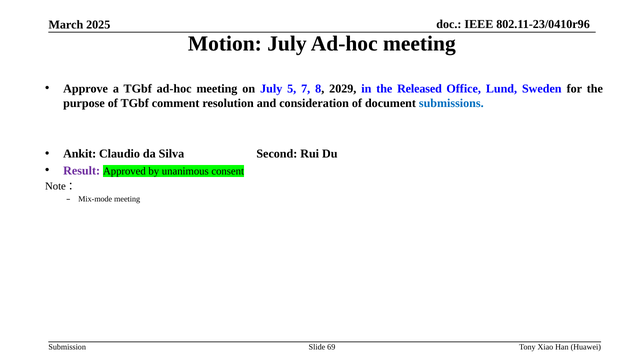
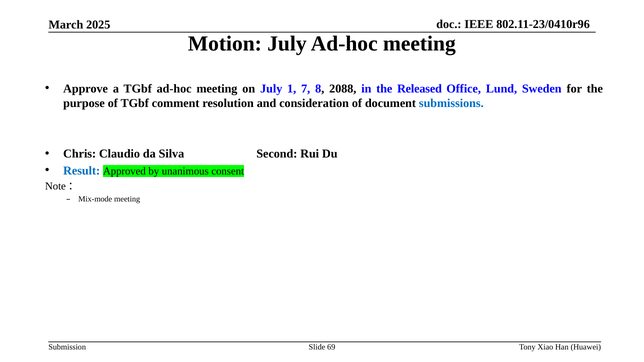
5: 5 -> 1 (292, 89)
2029: 2029 -> 2088 (343, 89)
Ankit: Ankit -> Chris (80, 154)
Result colour: purple -> blue (82, 171)
